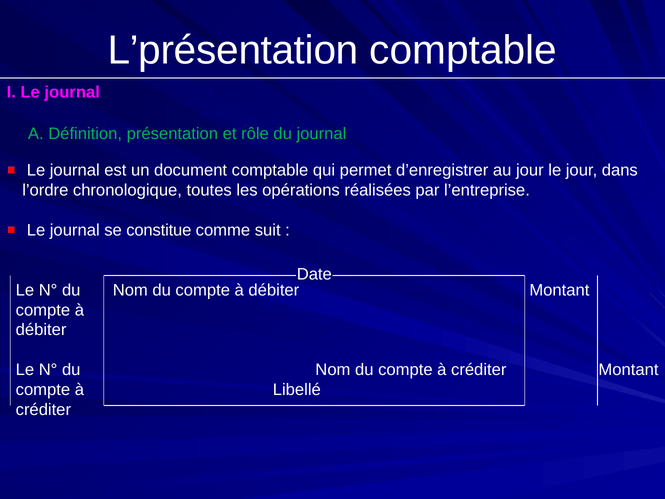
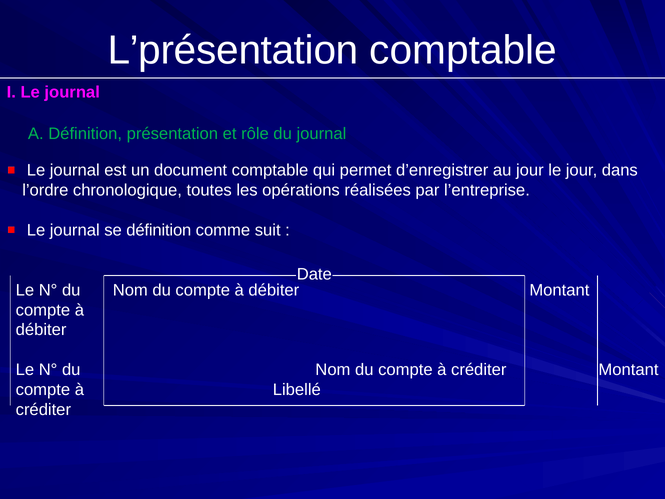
se constitue: constitue -> définition (159, 230)
